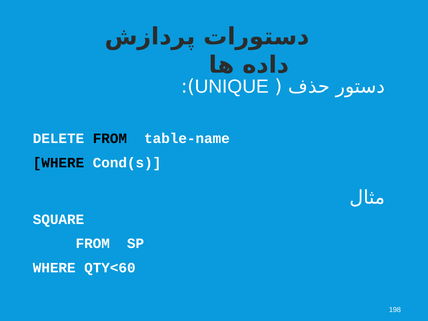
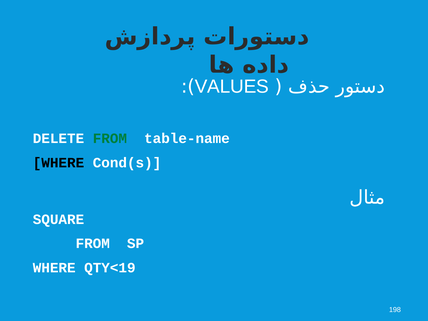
UNIQUE: UNIQUE -> VALUES (232, 87)
FROM colour: black -> green (110, 138)
QTY<60: QTY<60 -> QTY<19 (110, 268)
